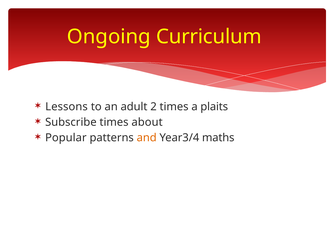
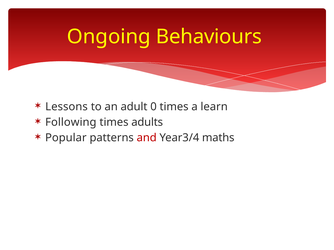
Curriculum: Curriculum -> Behaviours (209, 37)
2: 2 -> 0 (154, 107)
plaits: plaits -> learn (214, 107)
Subscribe: Subscribe -> Following (71, 122)
about: about -> adults (147, 122)
and colour: orange -> red (147, 138)
